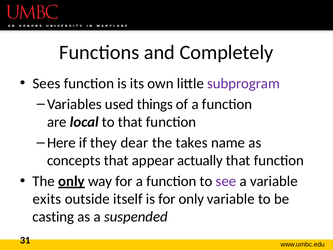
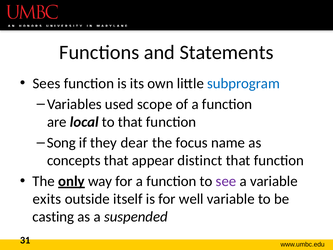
Completely: Completely -> Statements (226, 52)
subprogram colour: purple -> blue (244, 83)
things: things -> scope (155, 104)
Here: Here -> Song (61, 143)
takes: takes -> focus (192, 143)
actually: actually -> distinct (200, 160)
for only: only -> well (191, 199)
